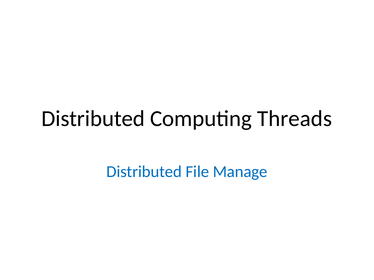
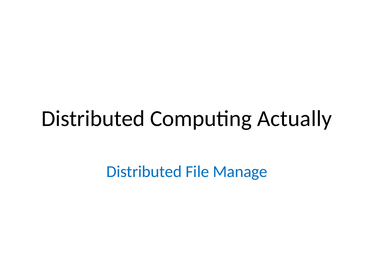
Threads: Threads -> Actually (295, 119)
